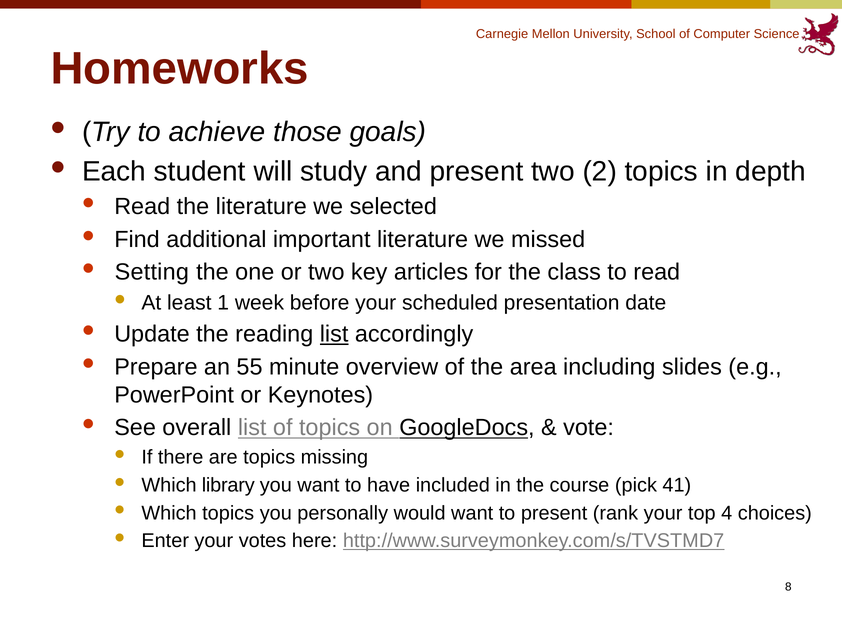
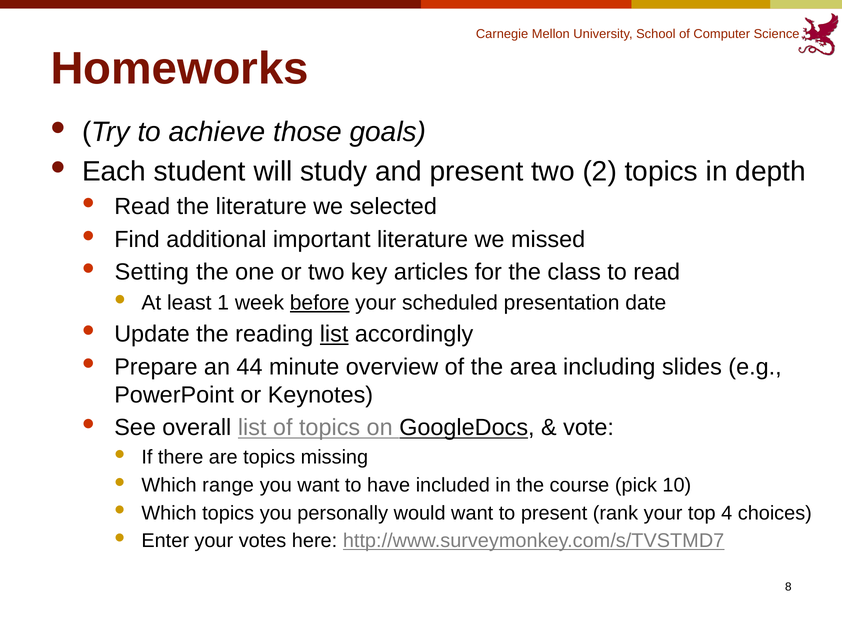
before underline: none -> present (320, 303)
55: 55 -> 44 (250, 367)
library: library -> range (228, 486)
41: 41 -> 10 (677, 486)
